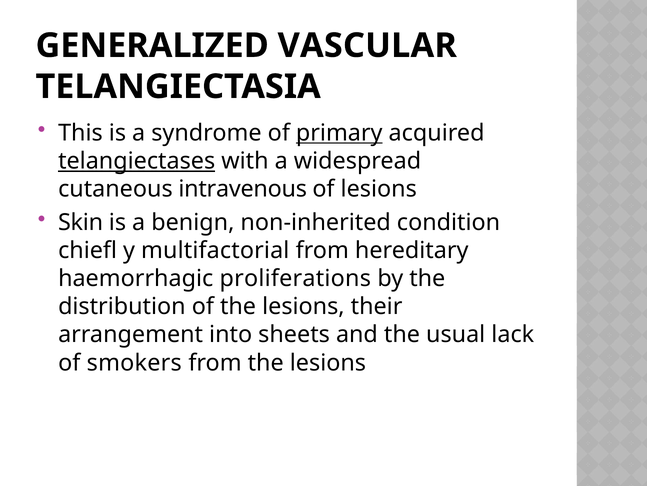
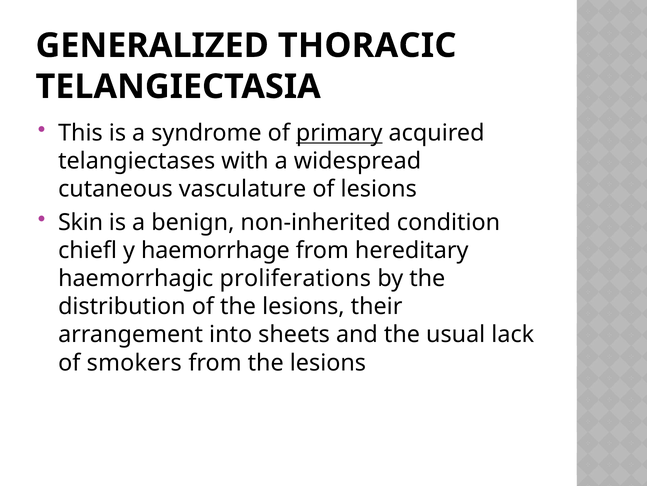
VASCULAR: VASCULAR -> THORACIC (367, 46)
telangiectases underline: present -> none (137, 161)
intravenous: intravenous -> vasculature (243, 189)
multifactorial: multifactorial -> haemorrhage (215, 250)
